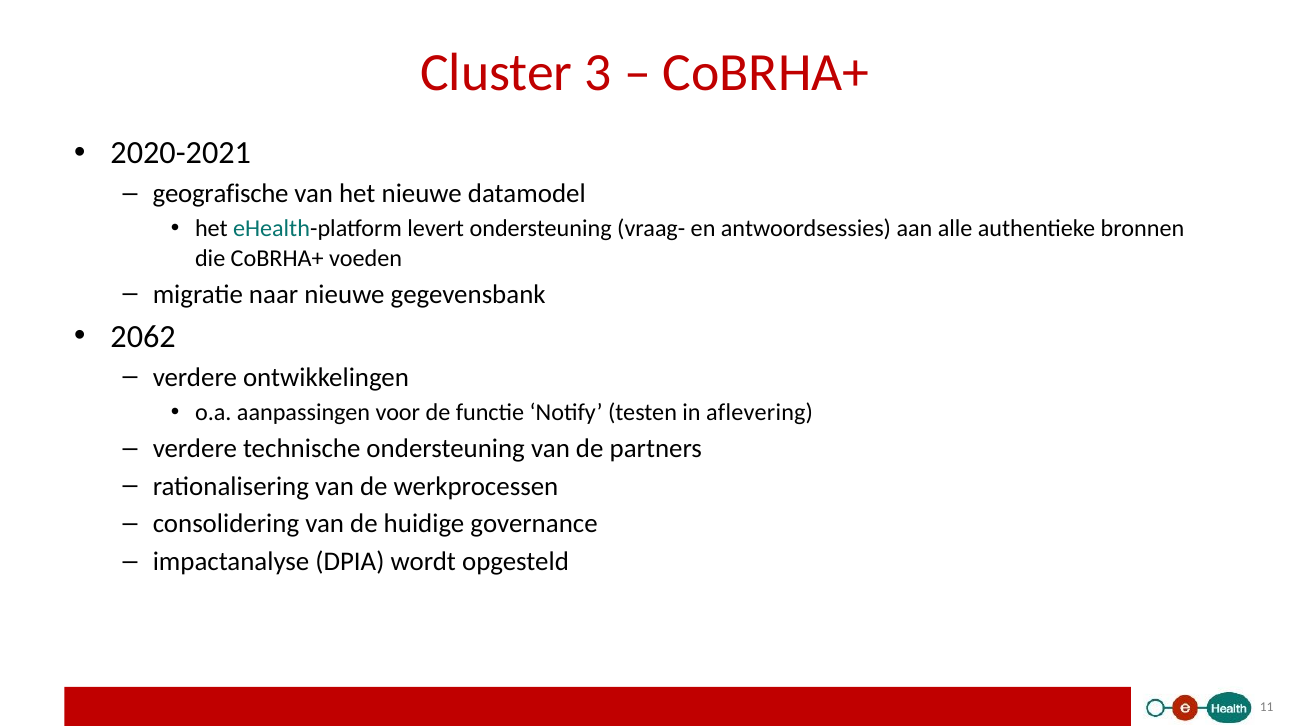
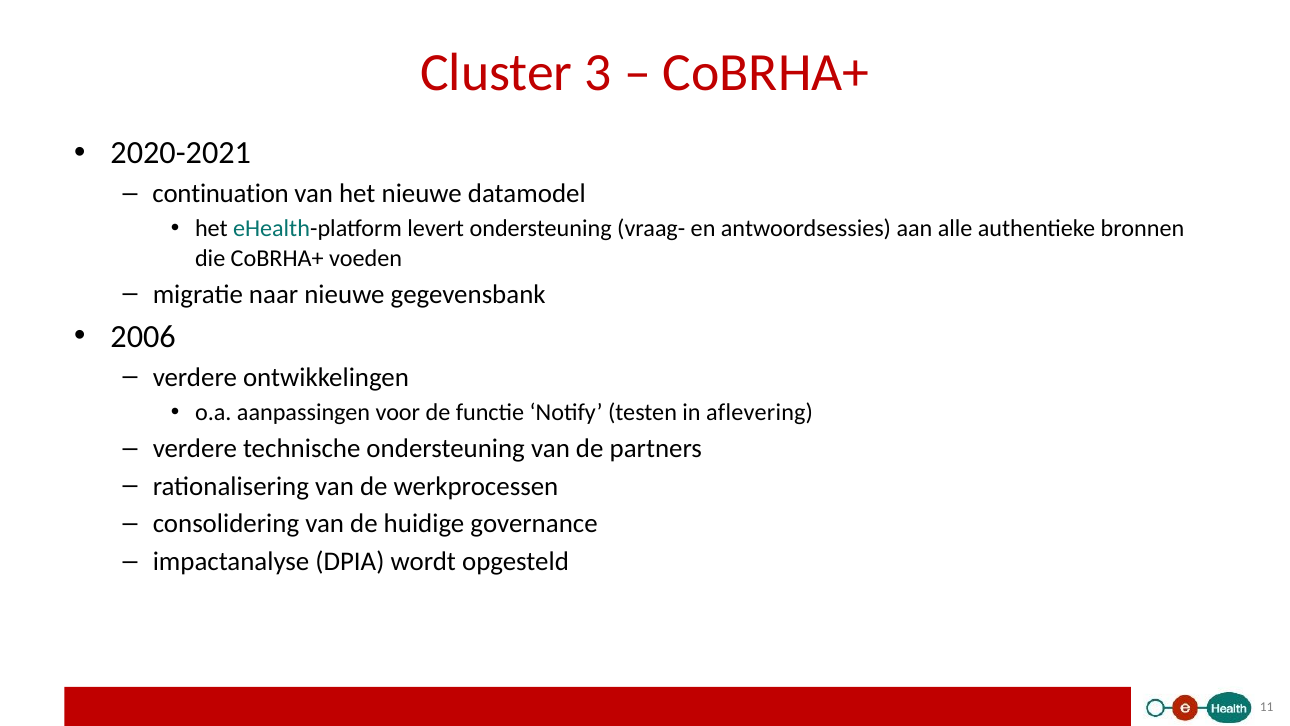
geografische: geografische -> continuation (221, 194)
2062: 2062 -> 2006 (143, 336)
